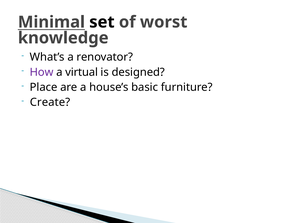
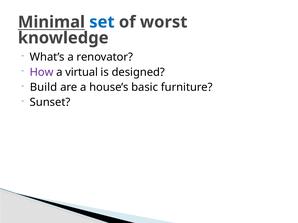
set colour: black -> blue (102, 22)
Place: Place -> Build (43, 87)
Create: Create -> Sunset (50, 102)
